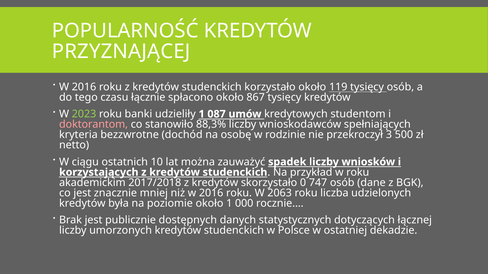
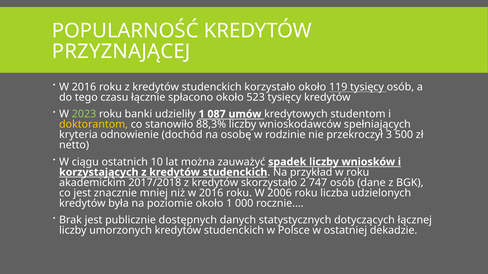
867: 867 -> 523 (256, 98)
doktorantom colour: pink -> yellow (94, 125)
bezzwrotne: bezzwrotne -> odnowienie (130, 135)
0: 0 -> 2 (303, 183)
2063: 2063 -> 2006 (280, 193)
